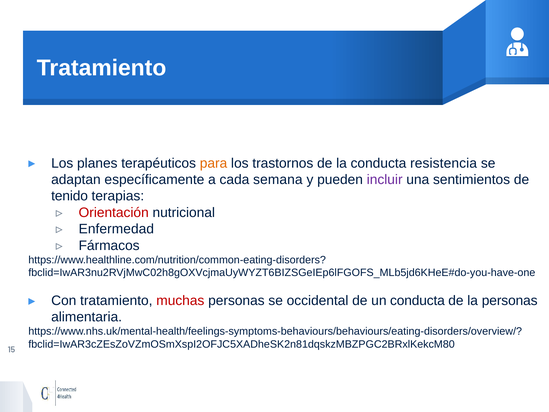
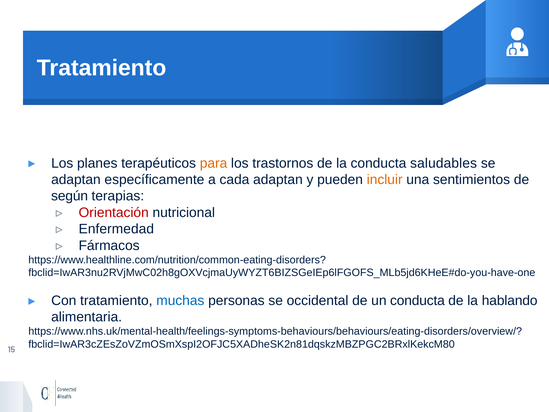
resistencia: resistencia -> saludables (444, 163)
cada semana: semana -> adaptan (278, 180)
incluir colour: purple -> orange (385, 180)
tenido: tenido -> según (70, 196)
muchas colour: red -> blue (180, 300)
la personas: personas -> hablando (510, 300)
